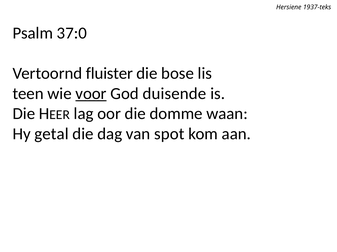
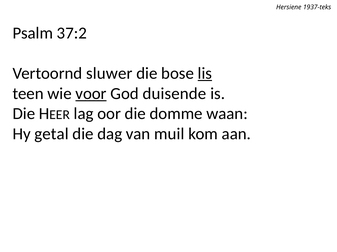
37:0: 37:0 -> 37:2 (72, 33)
fluister: fluister -> sluwer (109, 74)
lis underline: none -> present (205, 74)
spot: spot -> muil (169, 134)
